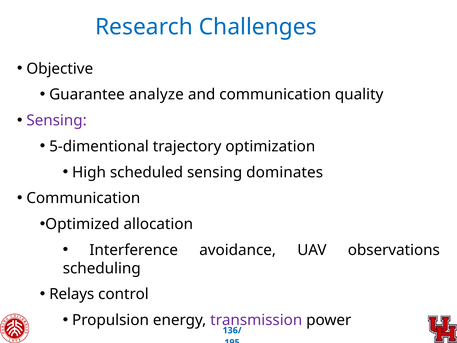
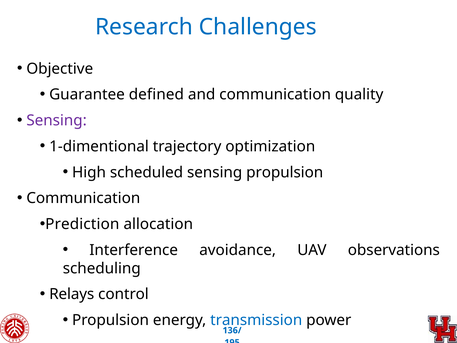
analyze: analyze -> defined (156, 95)
5-dimentional: 5-dimentional -> 1-dimentional (99, 146)
sensing dominates: dominates -> propulsion (285, 172)
Optimized: Optimized -> Prediction (82, 224)
transmission colour: purple -> blue (256, 320)
